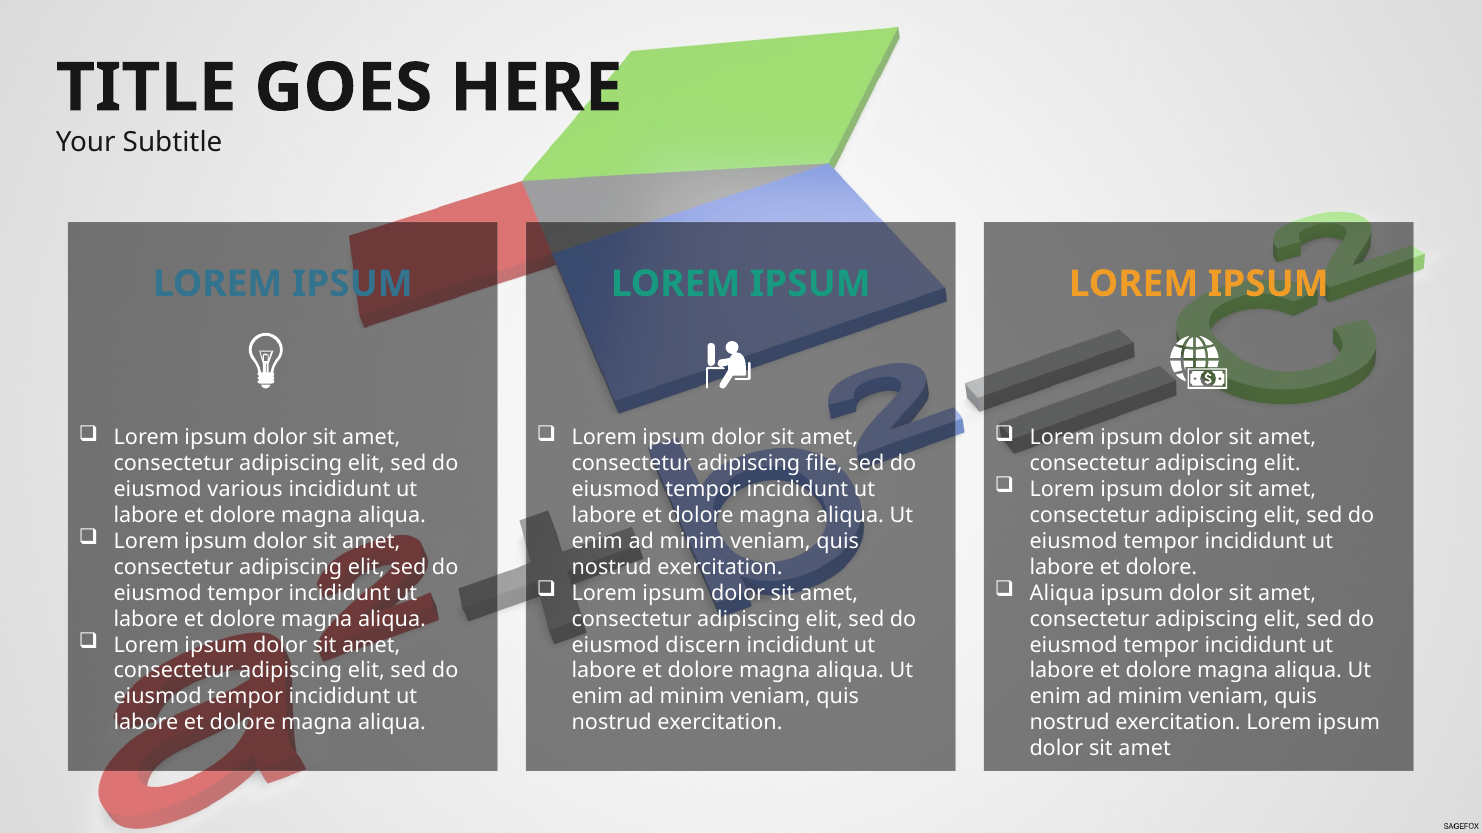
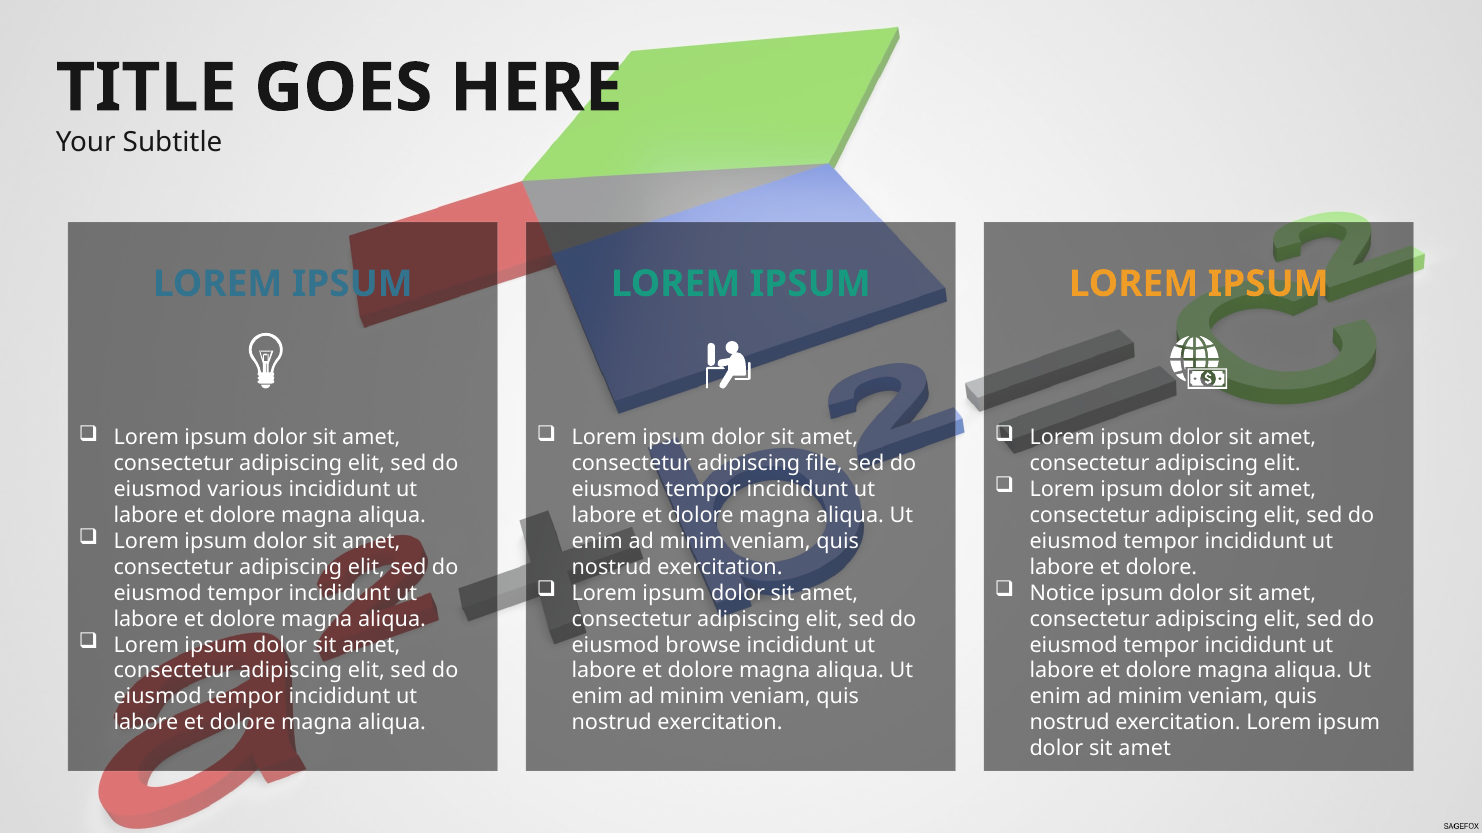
Aliqua: Aliqua -> Notice (1062, 594)
discern: discern -> browse (703, 645)
